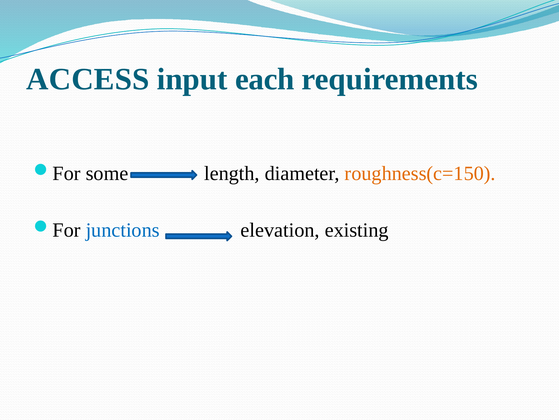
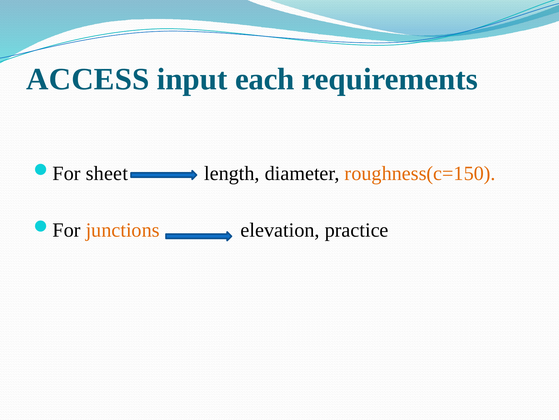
some: some -> sheet (107, 173)
junctions colour: blue -> orange (123, 230)
existing: existing -> practice (357, 230)
